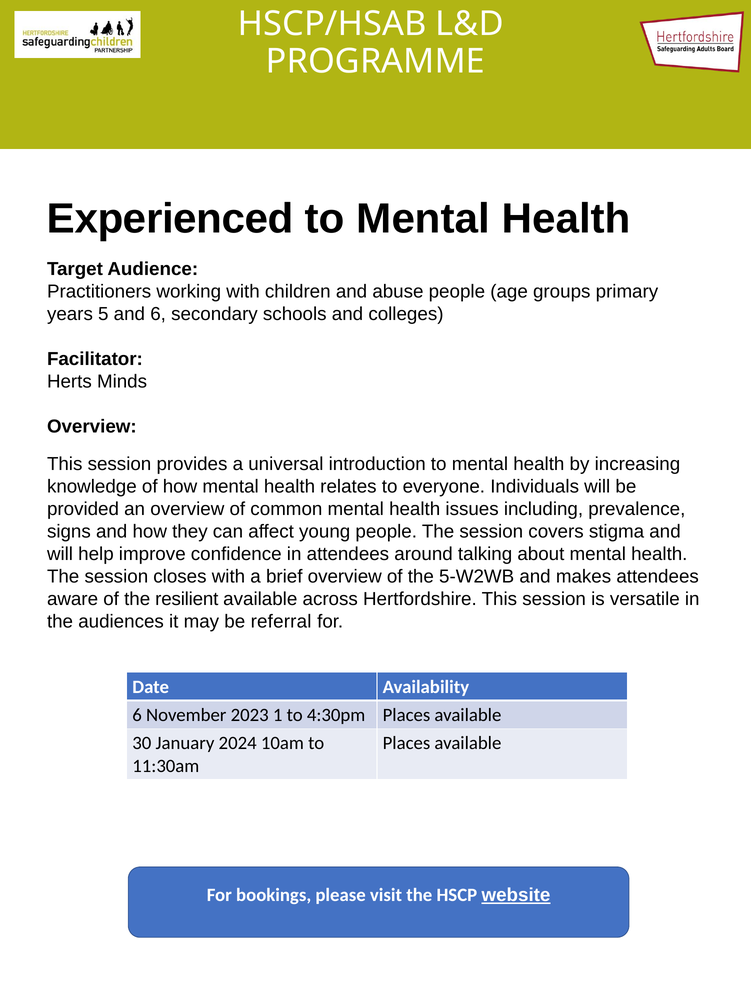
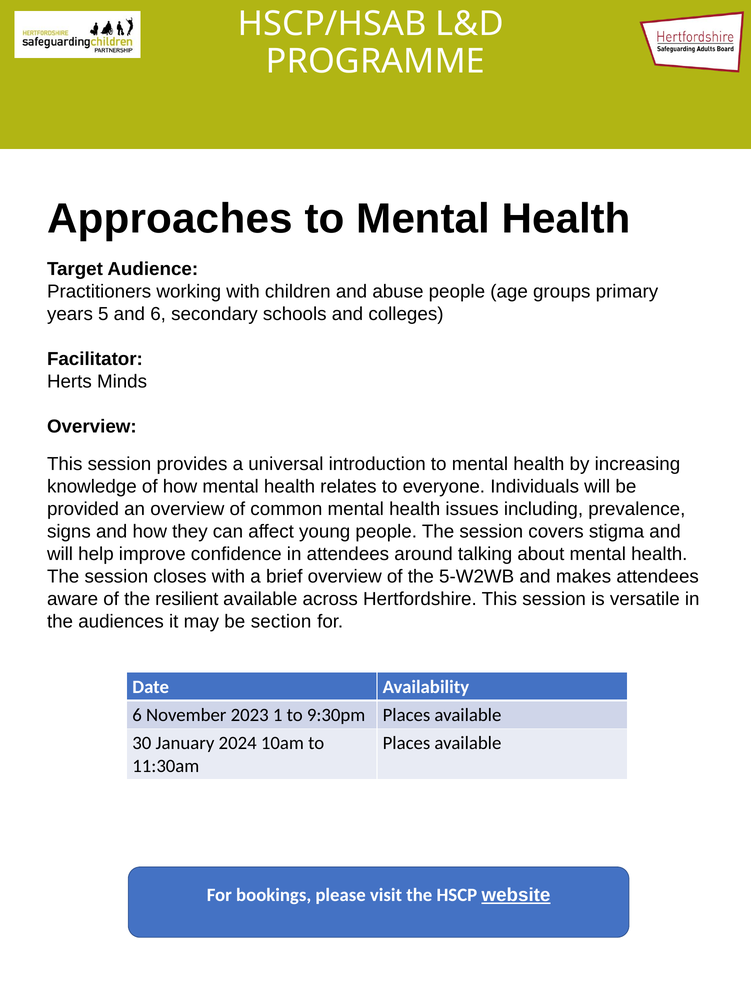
Experienced: Experienced -> Approaches (170, 219)
referral: referral -> section (281, 622)
4:30pm: 4:30pm -> 9:30pm (336, 715)
